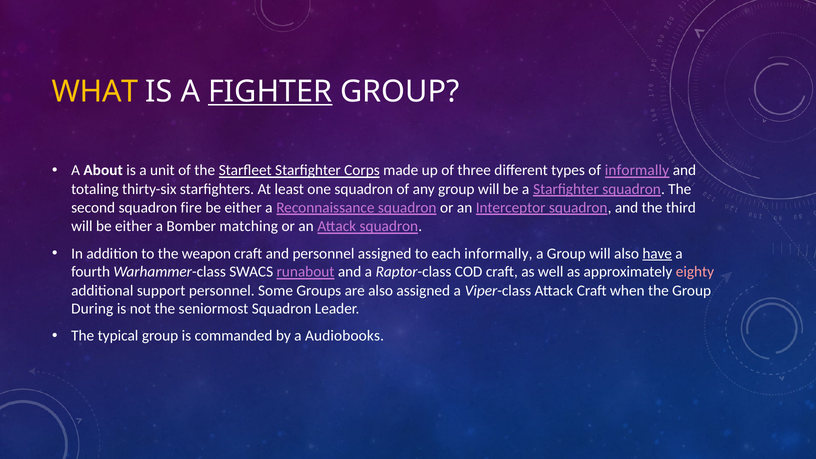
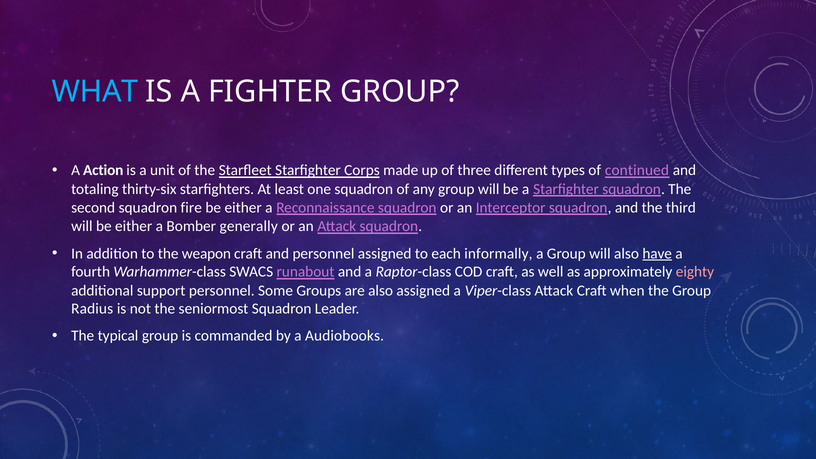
WHAT colour: yellow -> light blue (95, 92)
FIGHTER underline: present -> none (270, 92)
About: About -> Action (103, 170)
of informally: informally -> continued (637, 170)
matching: matching -> generally (249, 226)
During: During -> Radius (92, 309)
